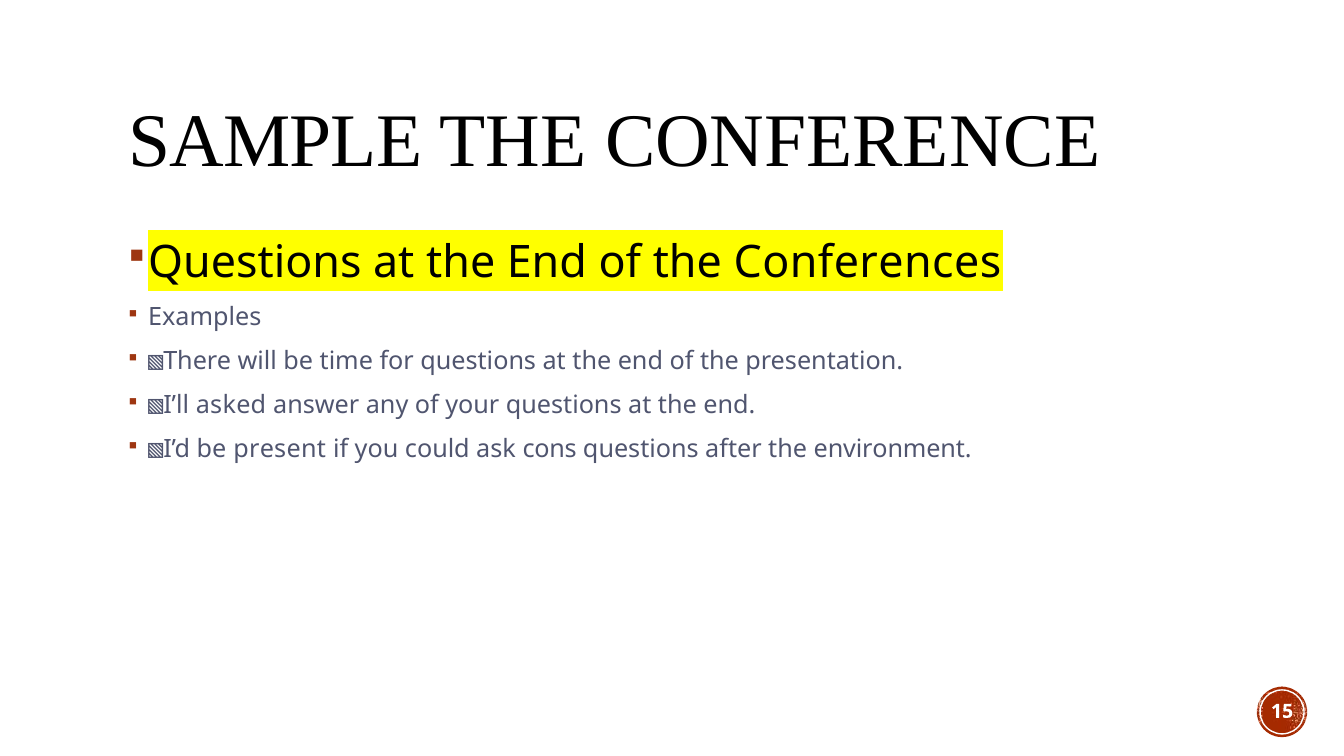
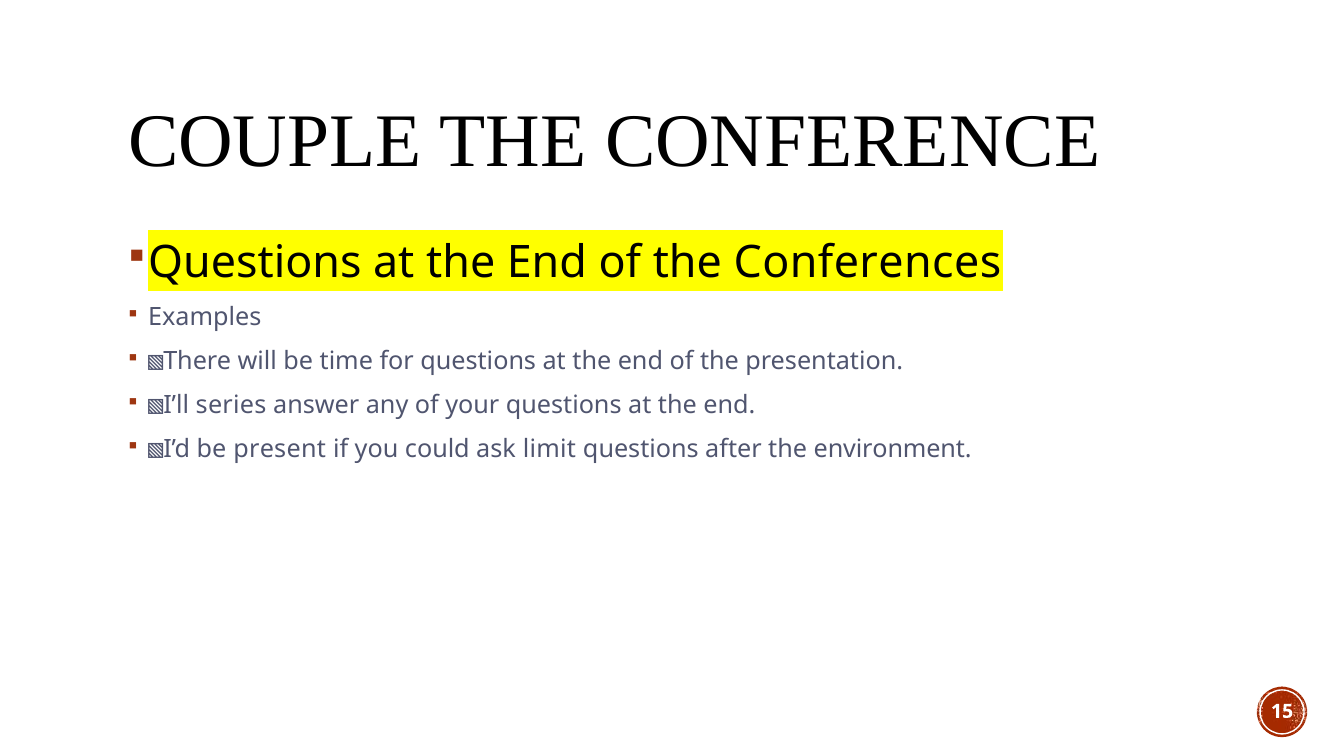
SAMPLE: SAMPLE -> COUPLE (275, 142)
asked: asked -> series (231, 406)
cons: cons -> limit (549, 450)
